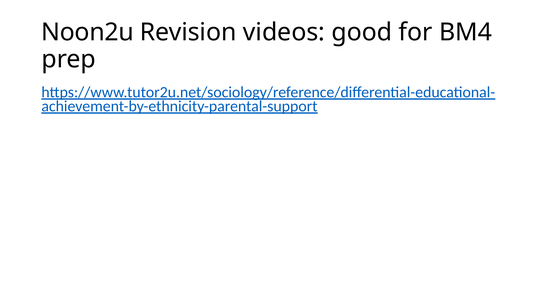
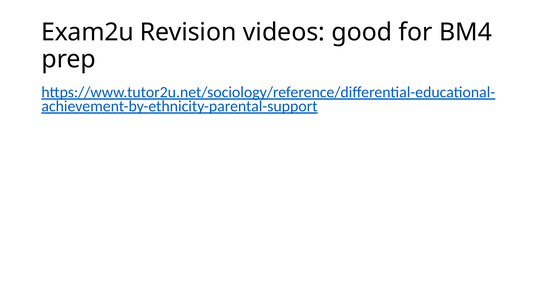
Noon2u: Noon2u -> Exam2u (87, 32)
